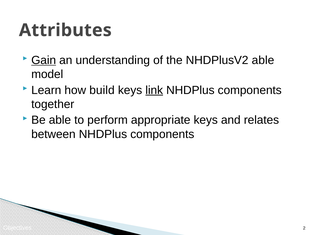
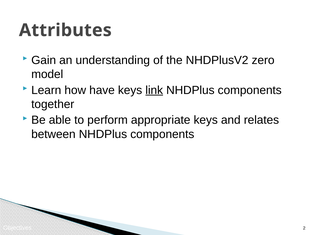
Gain underline: present -> none (44, 60)
NHDPlusV2 able: able -> zero (263, 60)
build: build -> have (102, 90)
